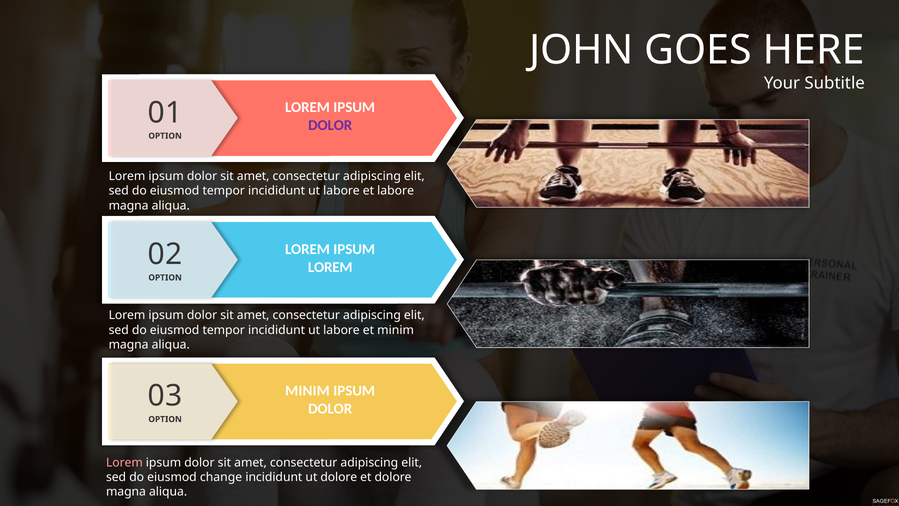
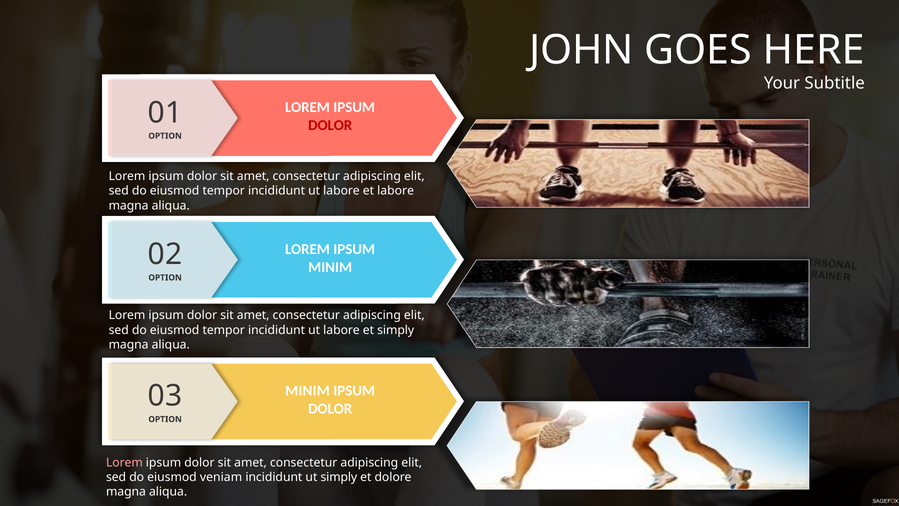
DOLOR colour: purple -> red (330, 125)
LOREM: LOREM -> MINIM (330, 267)
et minim: minim -> simply (396, 330)
change: change -> veniam (221, 477)
ut dolore: dolore -> simply (339, 477)
